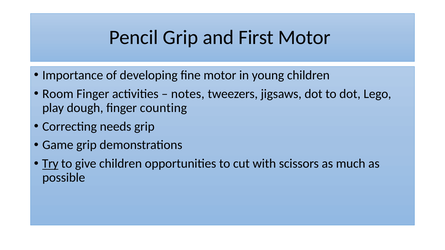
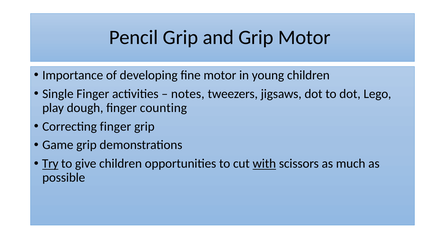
and First: First -> Grip (256, 37)
Room: Room -> Single (58, 94)
Correcting needs: needs -> finger (115, 127)
with underline: none -> present (264, 164)
